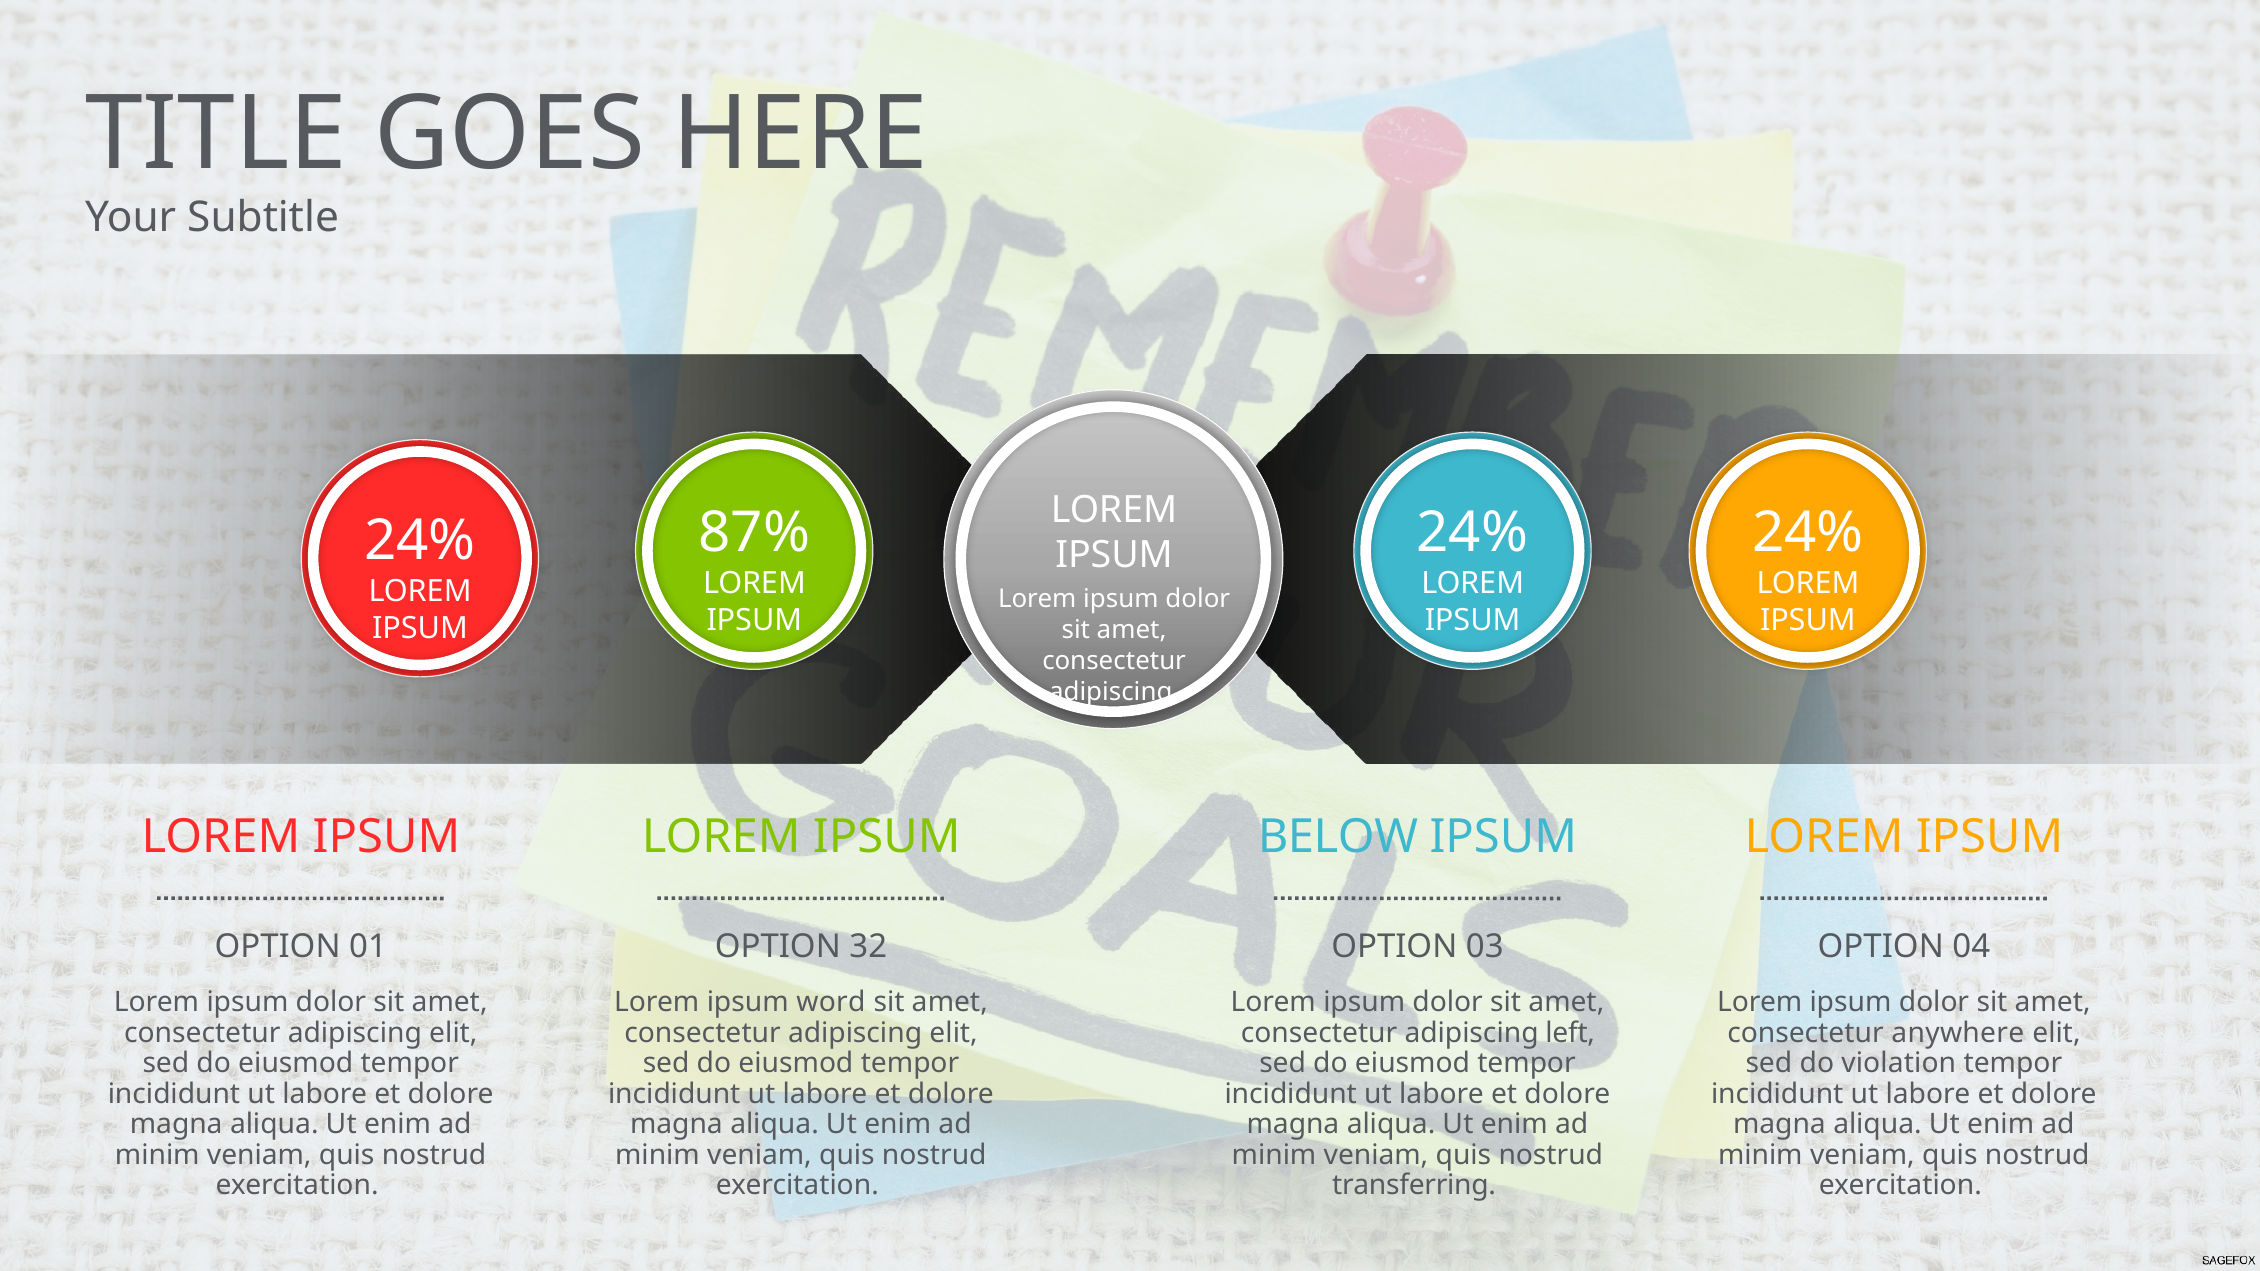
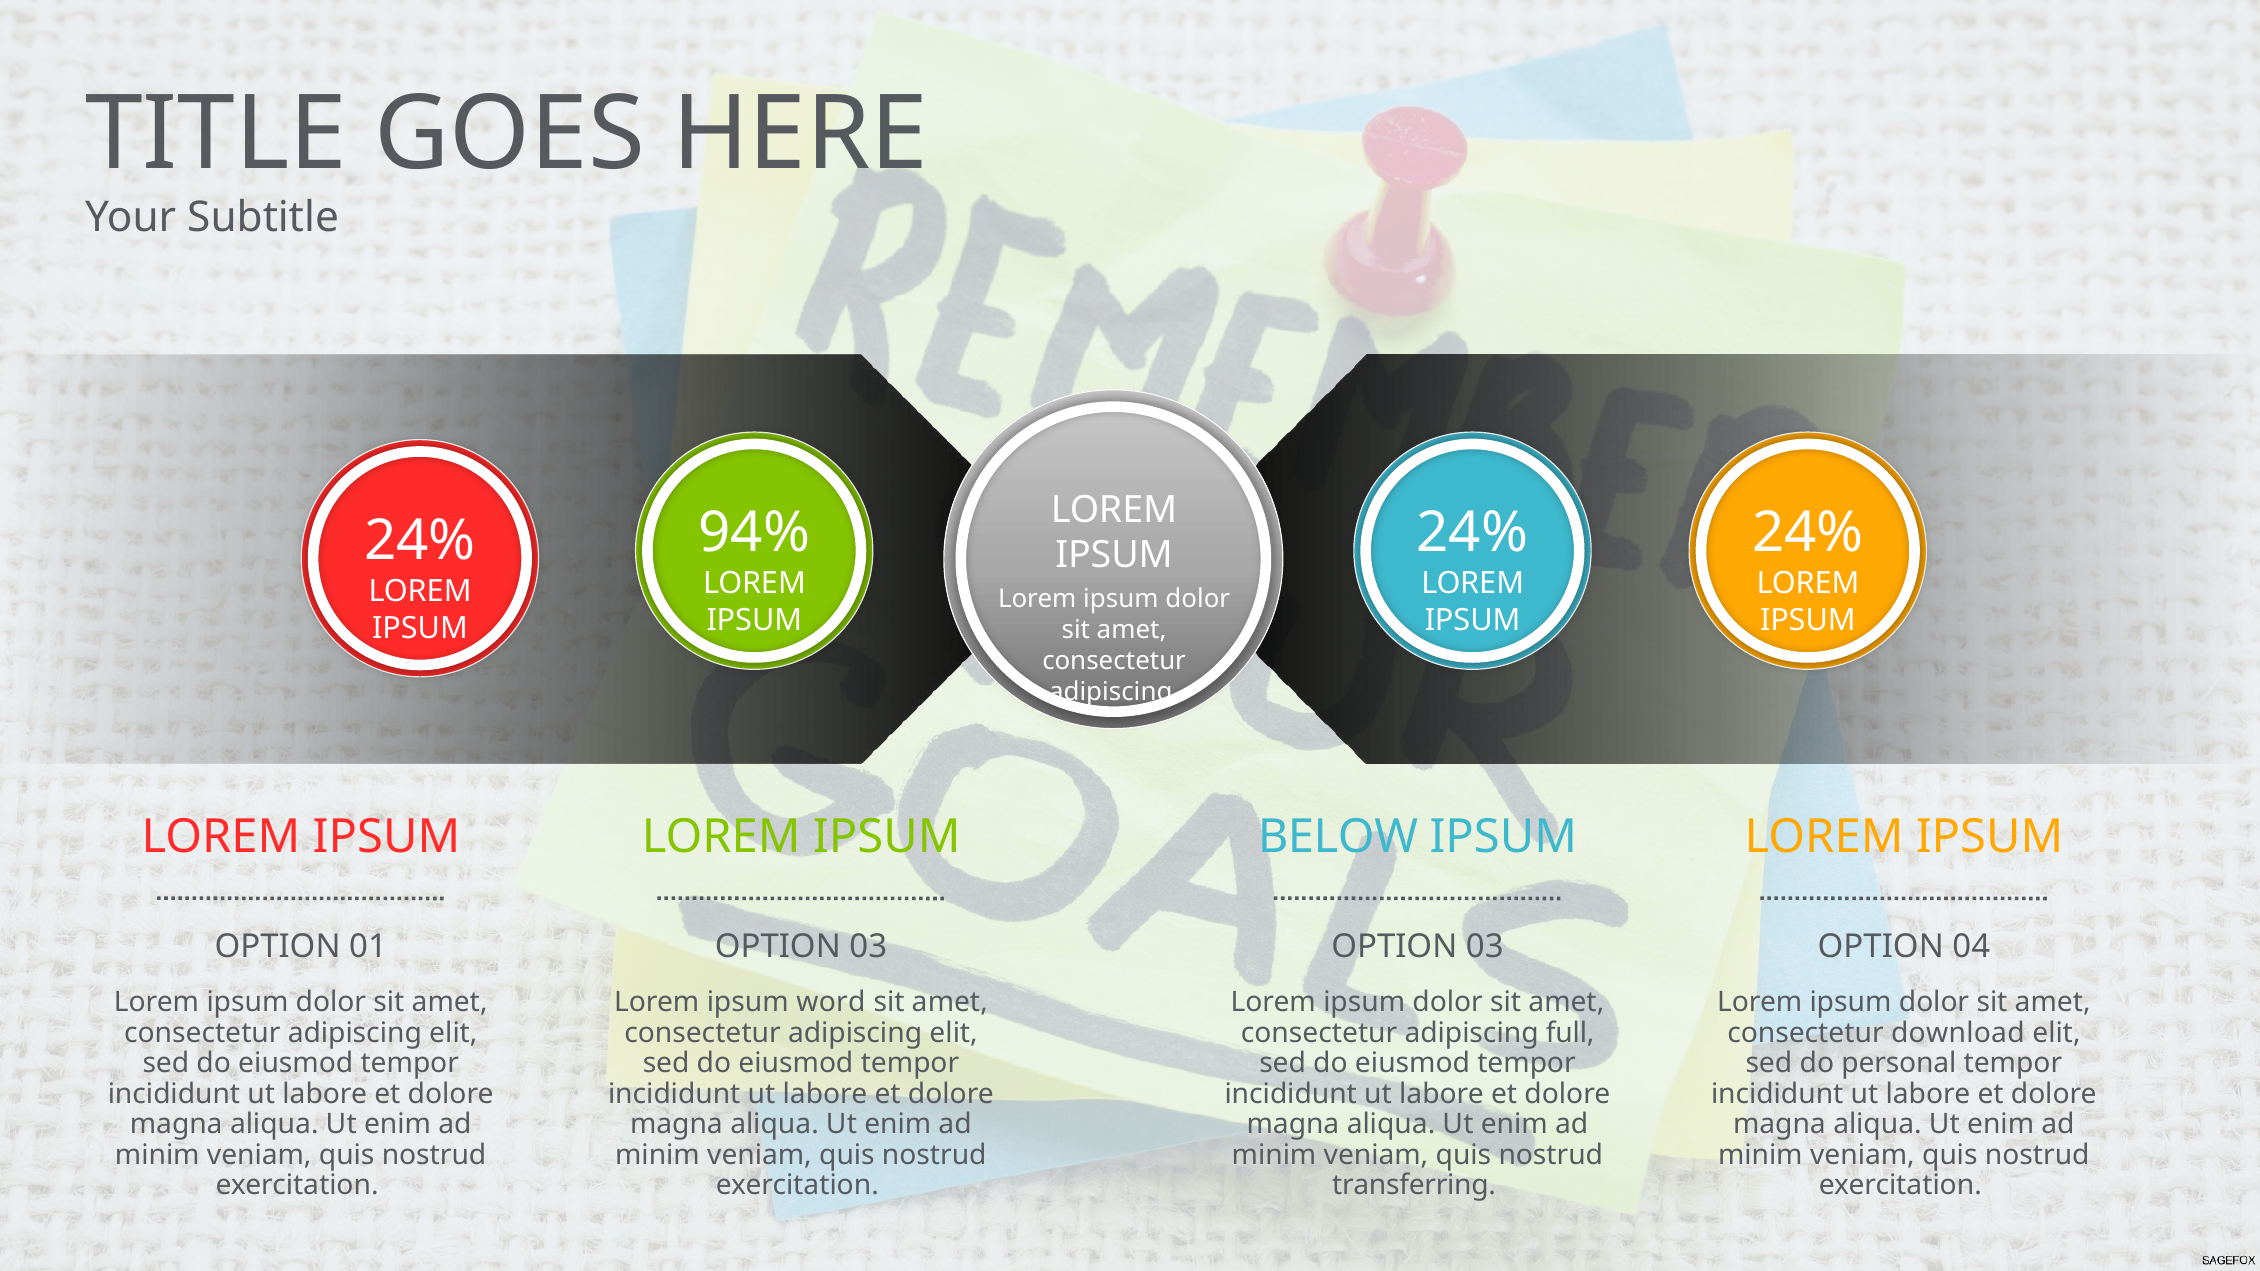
87%: 87% -> 94% (754, 533)
32: 32 -> 03 (868, 946)
left: left -> full (1570, 1033)
anywhere: anywhere -> download (1958, 1033)
violation: violation -> personal (1899, 1064)
